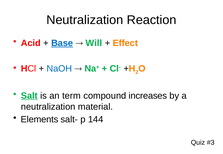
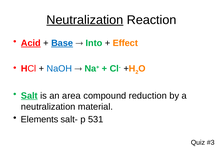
Neutralization underline: none -> present (85, 20)
Acid underline: none -> present (31, 43)
Will: Will -> Into (94, 43)
term: term -> area (71, 96)
increases: increases -> reduction (148, 96)
144: 144 -> 531 (96, 120)
